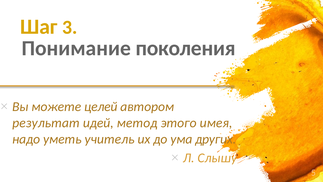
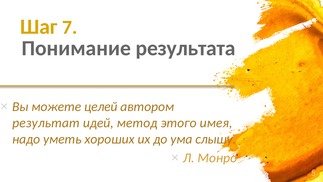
3: 3 -> 7 (70, 27)
поколения: поколения -> результата (186, 48)
учитель: учитель -> хороших (110, 139)
других: других -> слышу (216, 139)
Слышу: Слышу -> Монро (217, 158)
